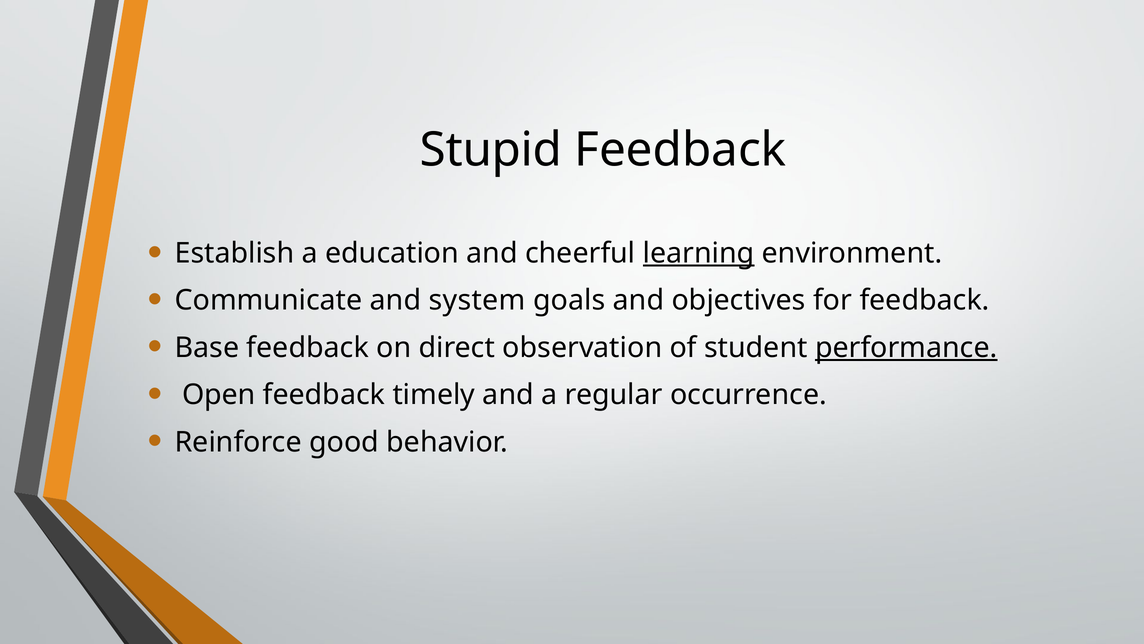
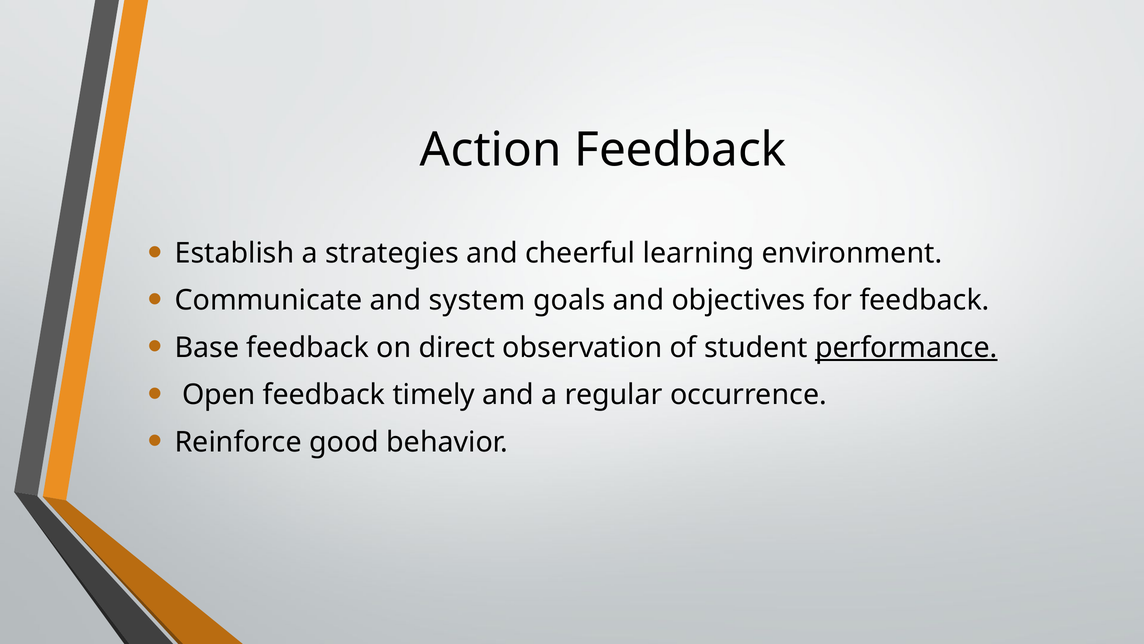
Stupid: Stupid -> Action (491, 150)
education: education -> strategies (392, 253)
learning underline: present -> none (699, 253)
